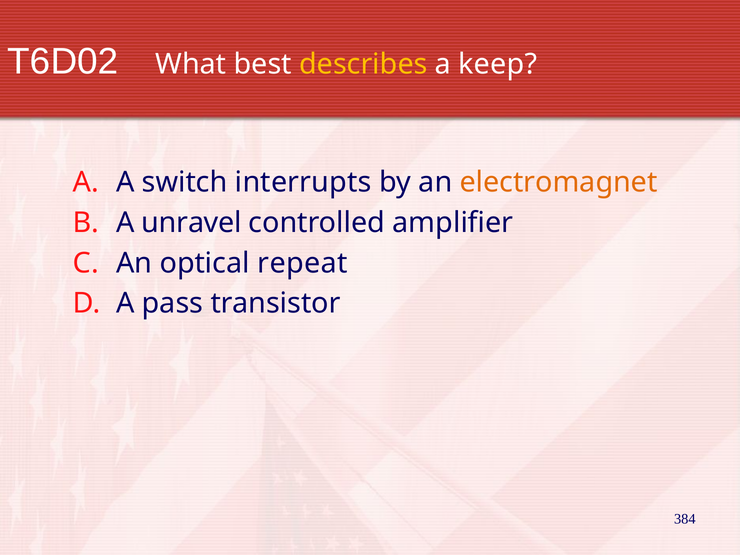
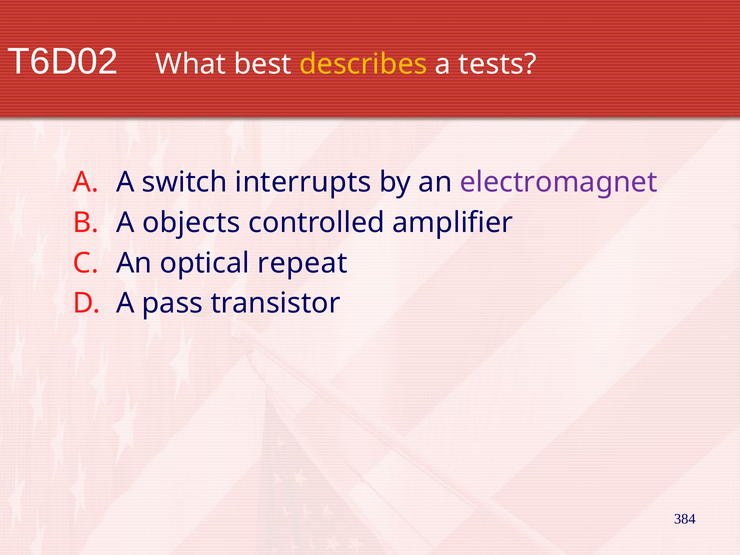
keep: keep -> tests (498, 64)
electromagnet colour: orange -> purple (559, 182)
unravel: unravel -> objects (191, 223)
